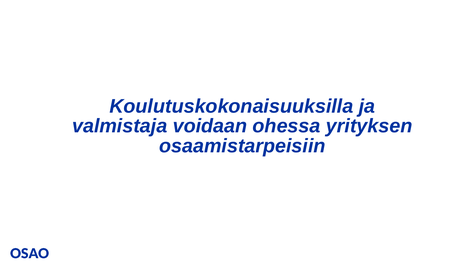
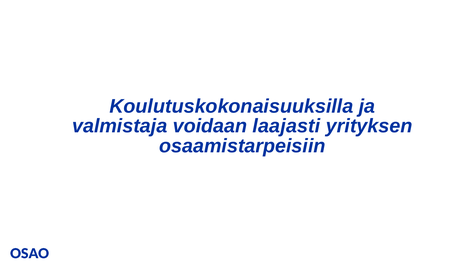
ohessa: ohessa -> laajasti (287, 126)
